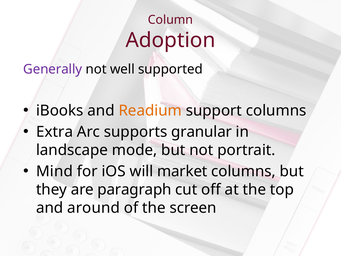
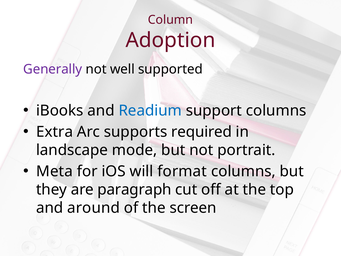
Readium colour: orange -> blue (150, 111)
granular: granular -> required (202, 132)
Mind: Mind -> Meta (54, 171)
market: market -> format (182, 171)
